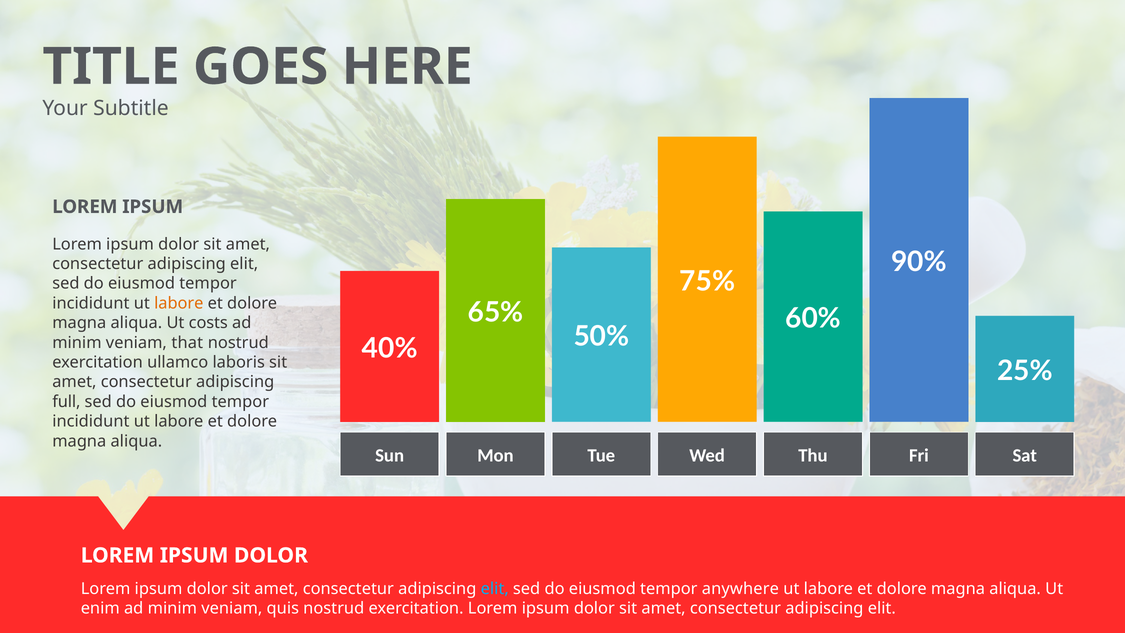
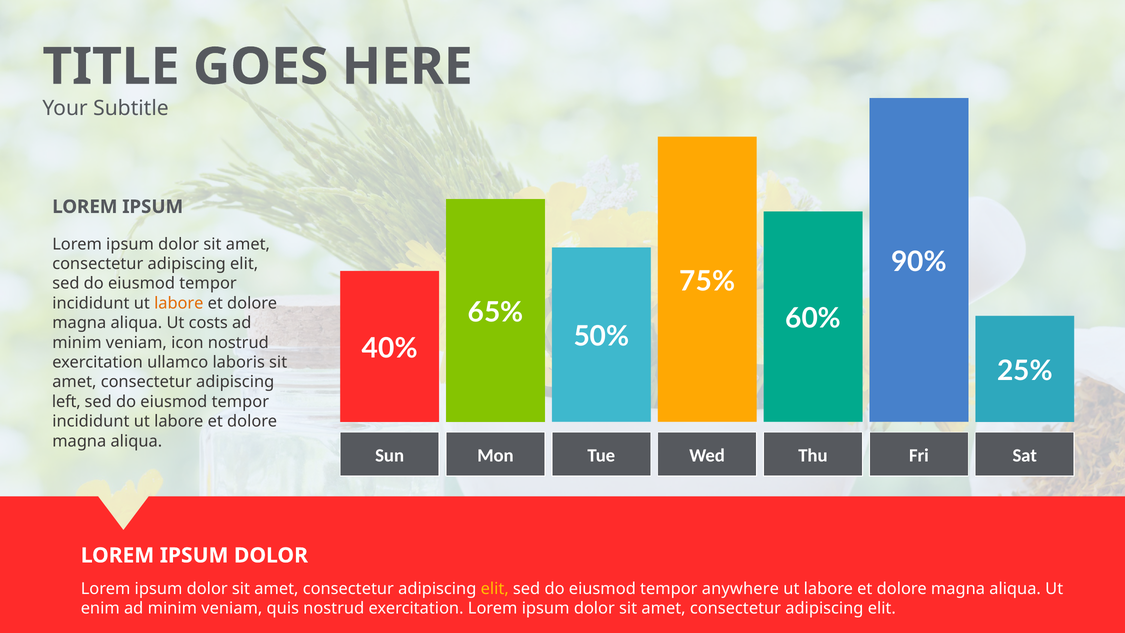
that: that -> icon (187, 343)
full: full -> left (66, 402)
elit colour: light blue -> yellow (495, 589)
